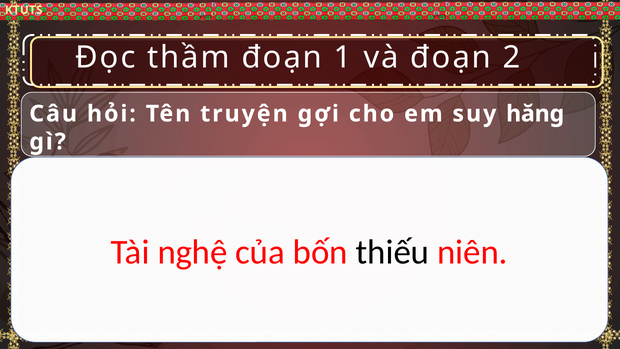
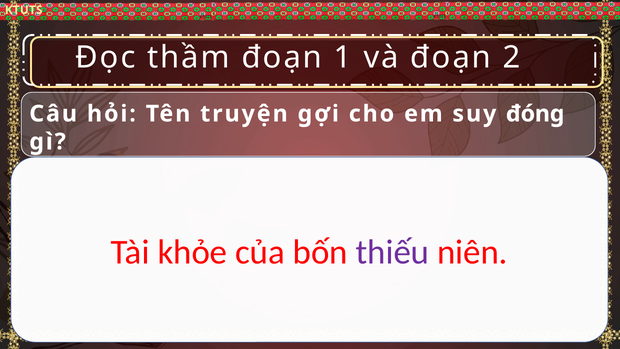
hăng: hăng -> đóng (535, 114)
nghệ: nghệ -> khỏe (192, 252)
thiếu colour: black -> purple (392, 252)
